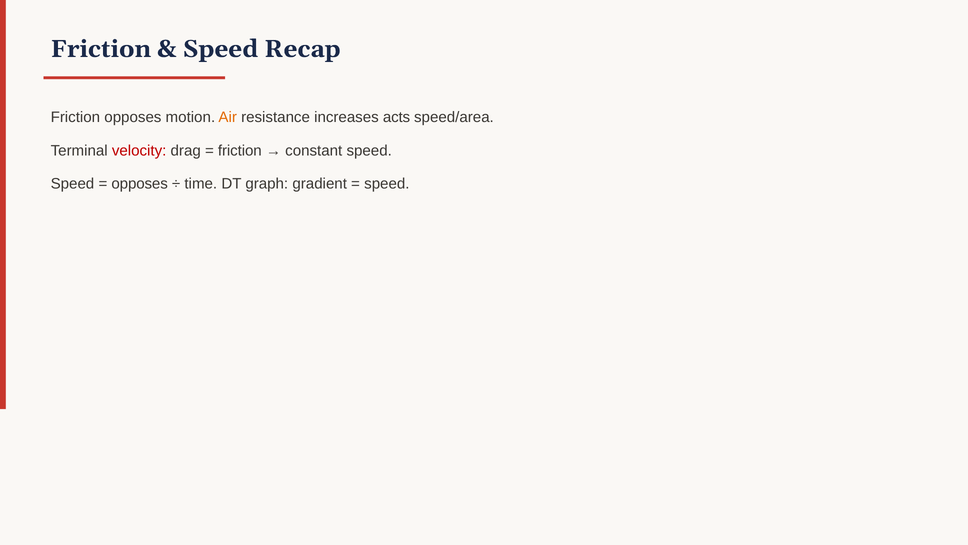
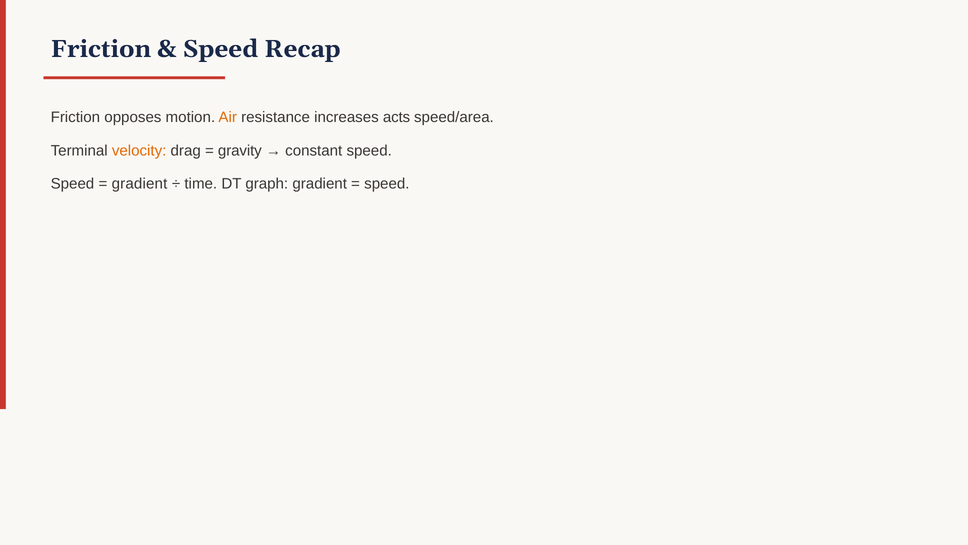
velocity colour: red -> orange (139, 150)
friction: friction -> gravity (240, 150)
opposes: opposes -> gradient (139, 184)
